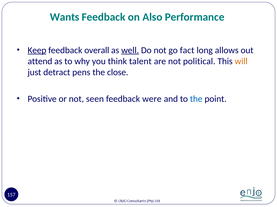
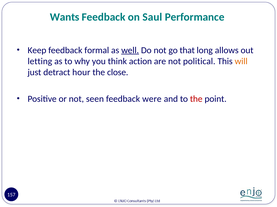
Also: Also -> Saul (152, 17)
Keep underline: present -> none (37, 50)
overall: overall -> formal (97, 50)
fact: fact -> that (187, 50)
attend: attend -> letting (40, 61)
talent: talent -> action (140, 61)
pens: pens -> hour (81, 73)
the colour: blue -> red (196, 99)
